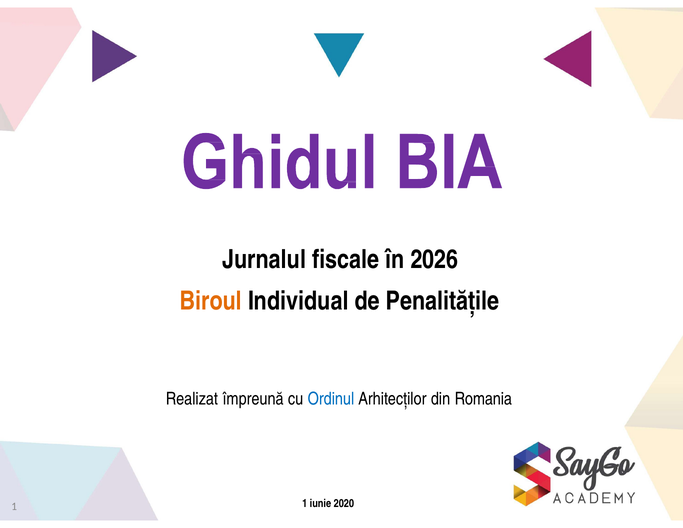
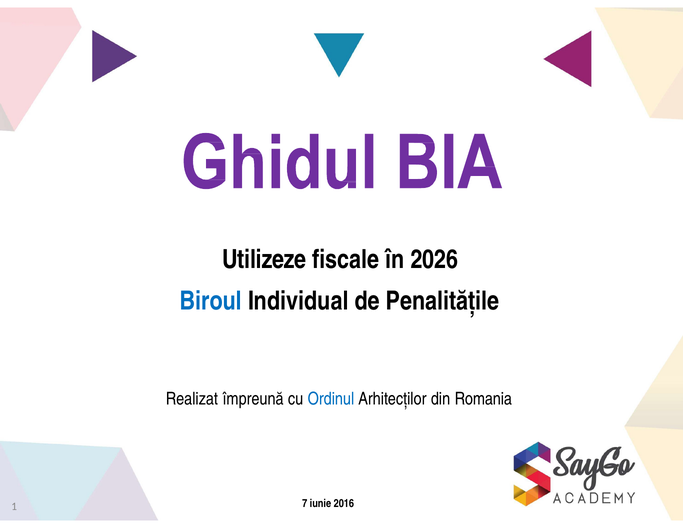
Jurnalul: Jurnalul -> Utilizeze (264, 259)
Biroul colour: orange -> blue (211, 301)
1 1: 1 -> 7 (305, 503)
2020: 2020 -> 2016 (344, 503)
